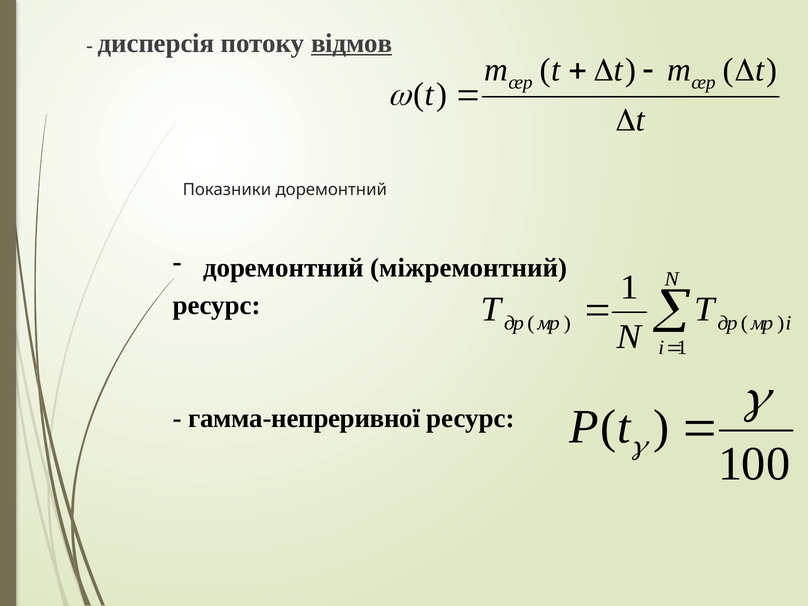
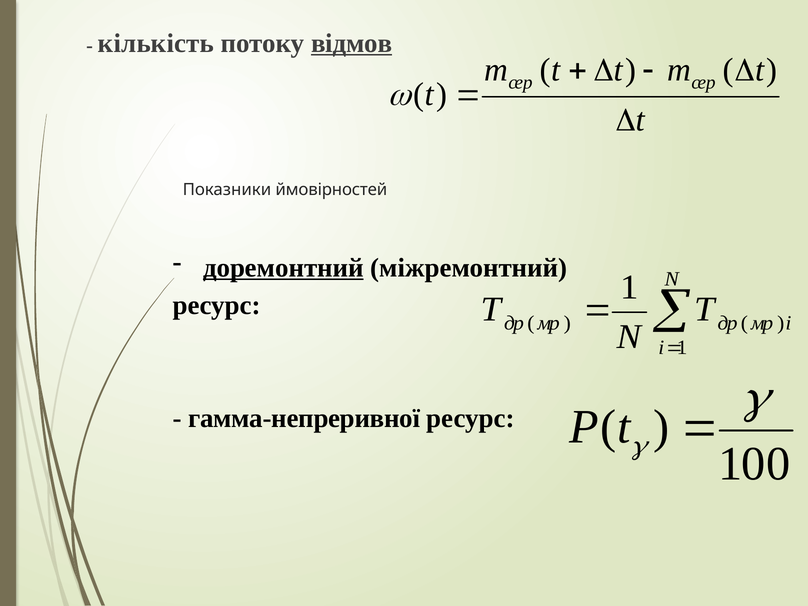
дисперсія: дисперсія -> кількість (156, 43)
Показники доремонтний: доремонтний -> ймовірностей (331, 190)
доремонтний underline: none -> present (283, 268)
